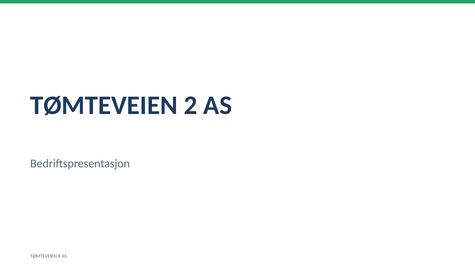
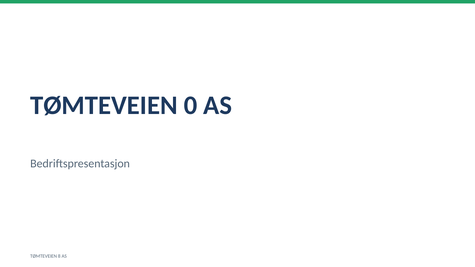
2: 2 -> 0 (190, 105)
